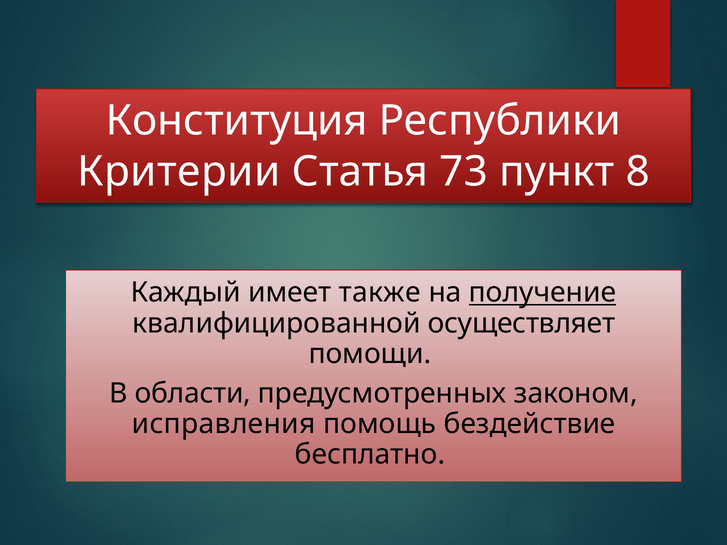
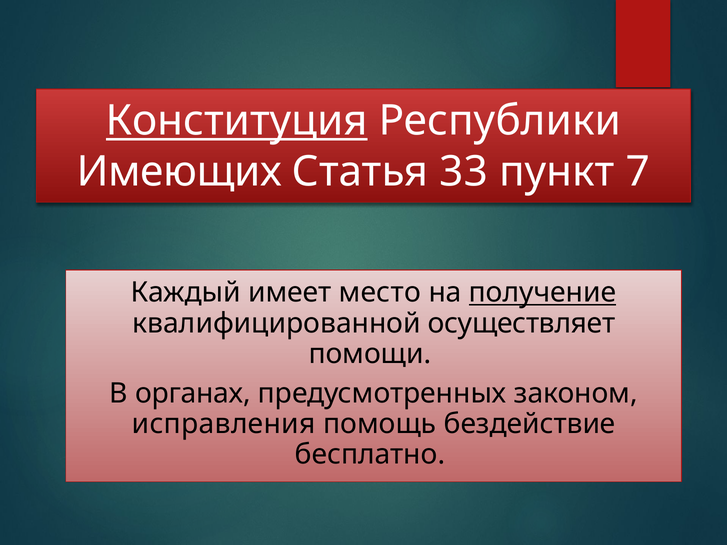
Конституция underline: none -> present (237, 121)
Критерии: Критерии -> Имеющих (179, 172)
73: 73 -> 33 (464, 172)
8: 8 -> 7 (638, 172)
также: также -> место (380, 293)
области: области -> органах (193, 393)
